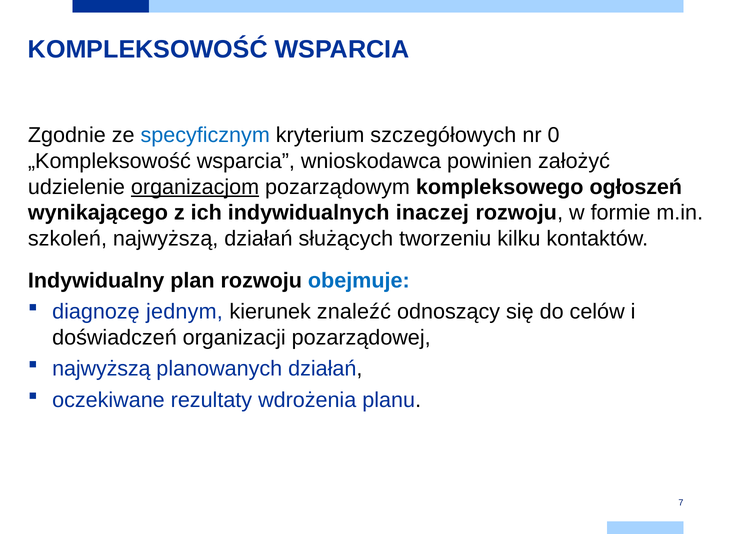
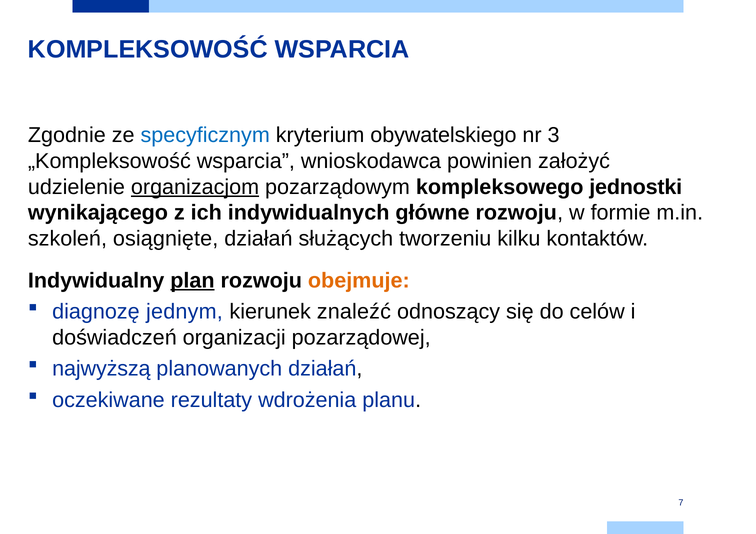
szczegółowych: szczegółowych -> obywatelskiego (443, 135)
0: 0 -> 3 (554, 135)
ogłoszeń: ogłoszeń -> jednostki (636, 187)
inaczej: inaczej -> główne (432, 213)
szkoleń najwyższą: najwyższą -> osiągnięte (166, 239)
plan underline: none -> present (192, 281)
obejmuje colour: blue -> orange (359, 281)
